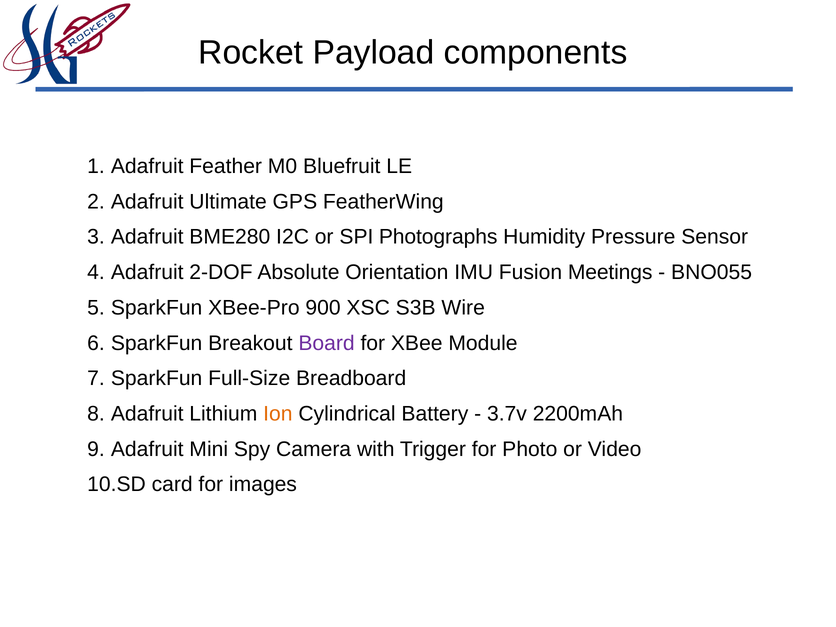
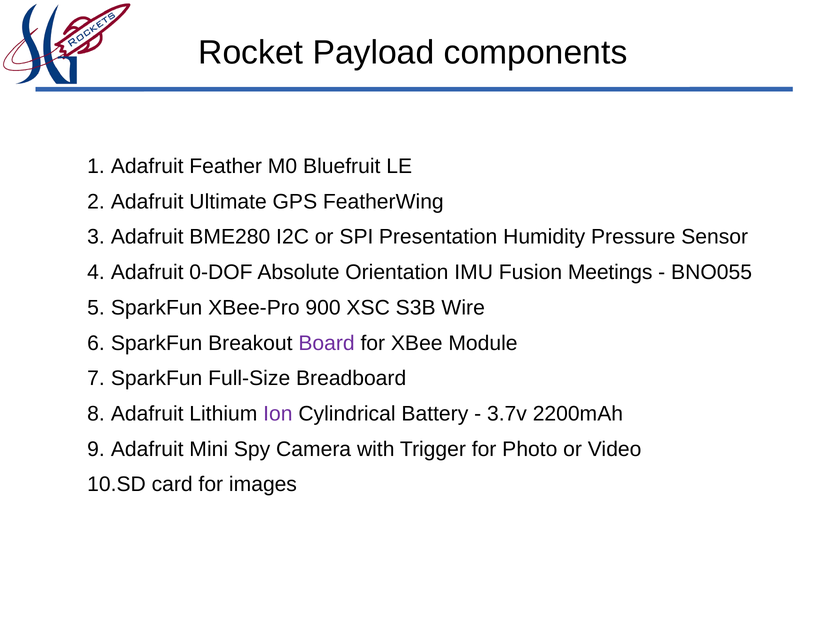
Photographs: Photographs -> Presentation (438, 237)
2-DOF: 2-DOF -> 0-DOF (221, 272)
Ion colour: orange -> purple (278, 414)
